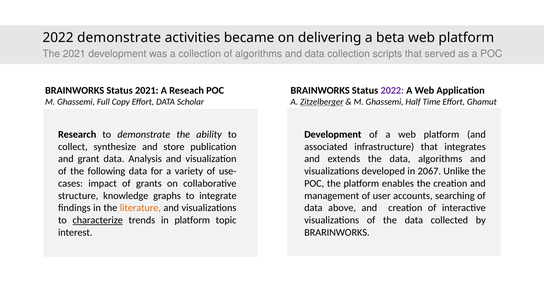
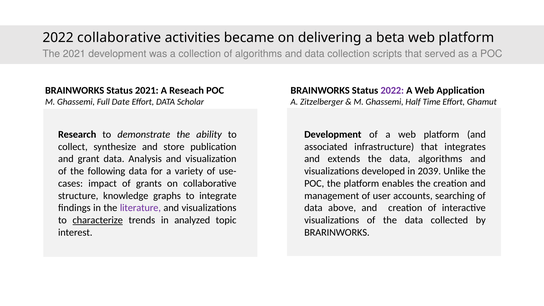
2022 demonstrate: demonstrate -> collaborative (119, 38)
Copy: Copy -> Date (121, 102)
Zitzelberger underline: present -> none (322, 102)
2067: 2067 -> 2039 (429, 171)
literature colour: orange -> purple (140, 208)
in platform: platform -> analyzed (192, 220)
